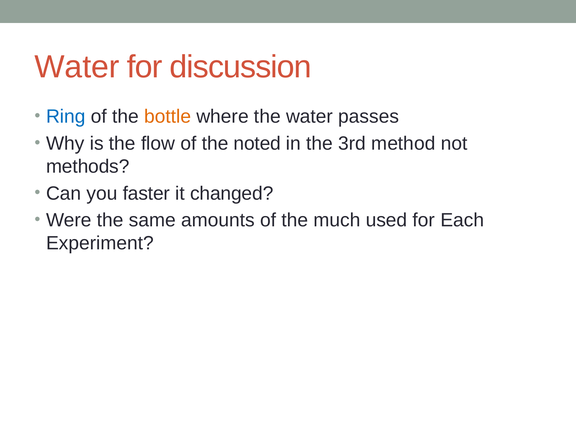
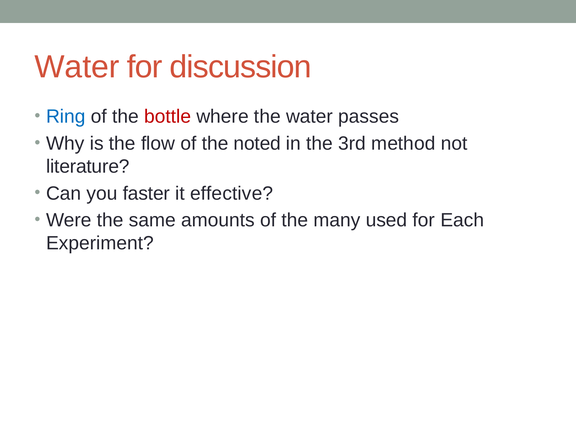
bottle colour: orange -> red (168, 117)
methods: methods -> literature (88, 166)
changed: changed -> effective (232, 193)
much: much -> many (337, 220)
